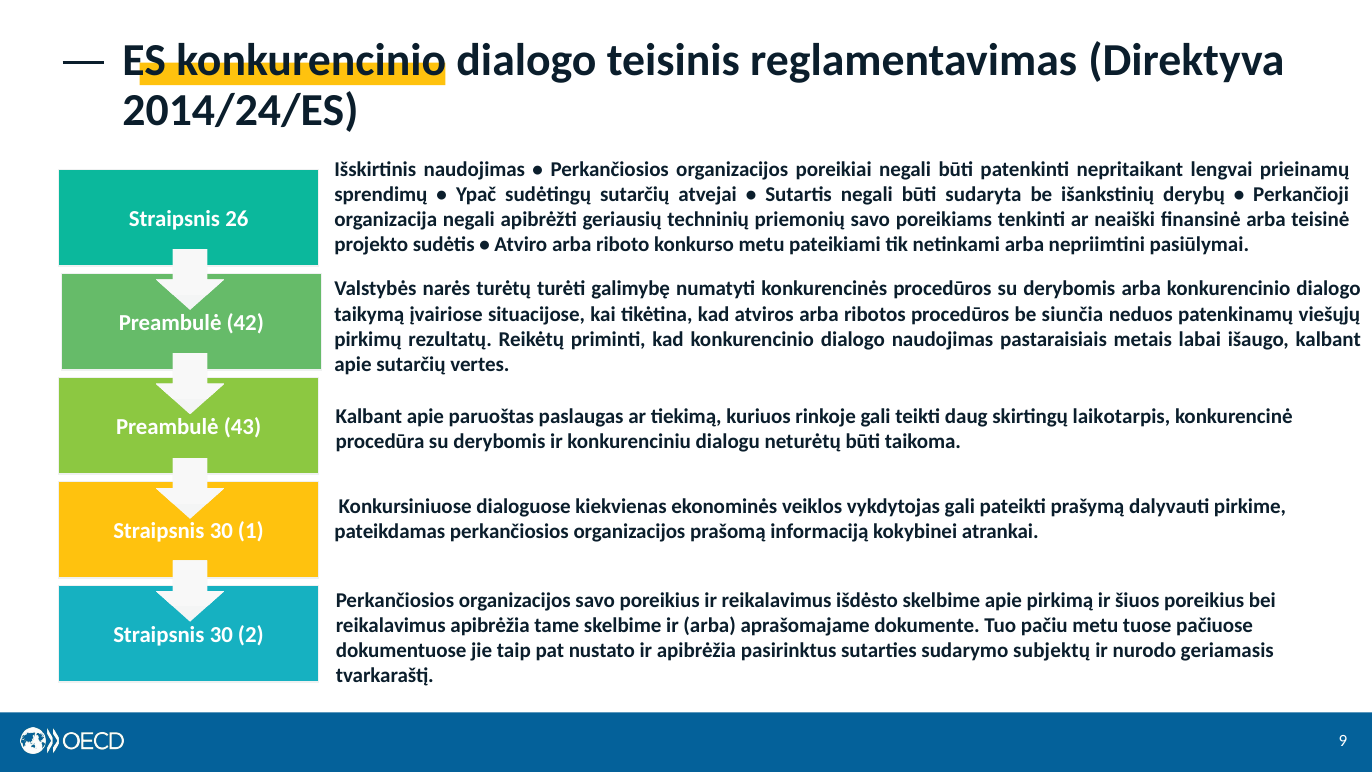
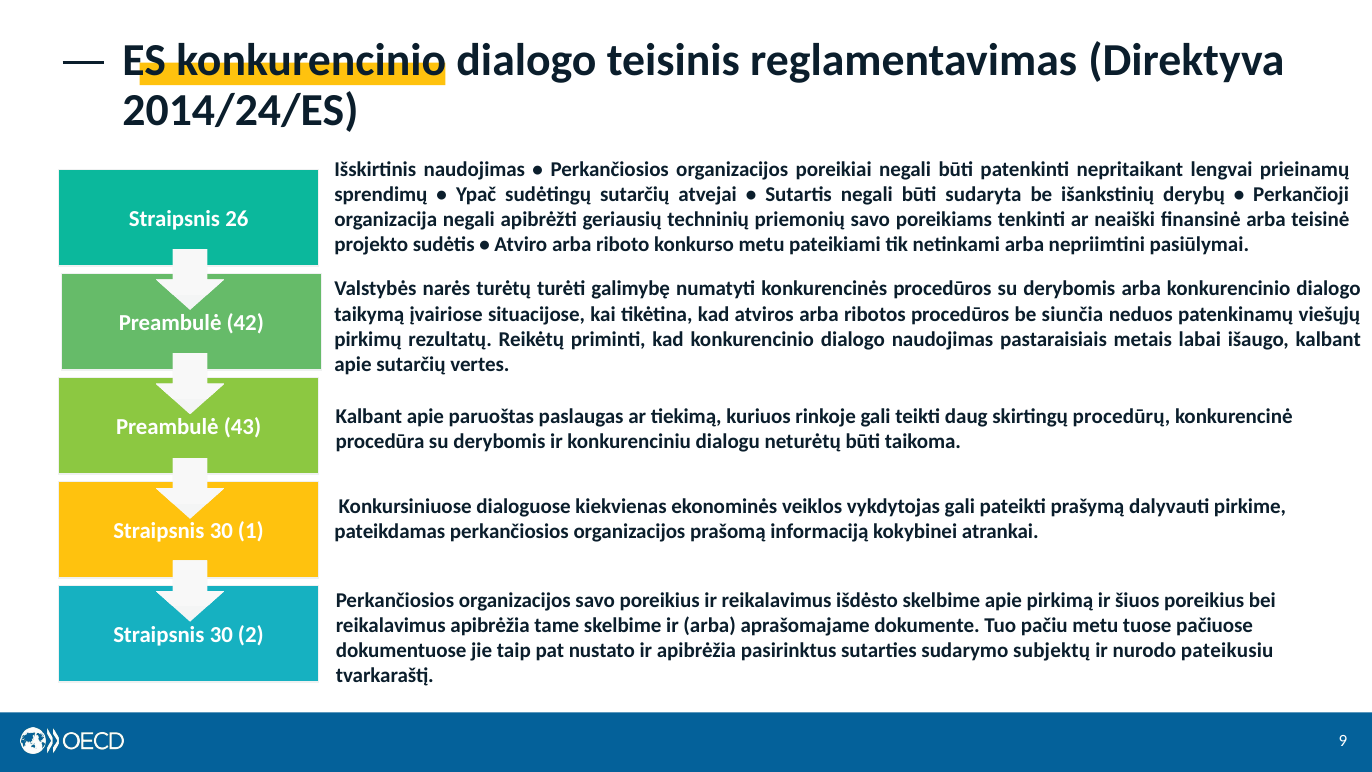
laikotarpis: laikotarpis -> procedūrų (1121, 417)
geriamasis: geriamasis -> pateikusiu (1227, 651)
